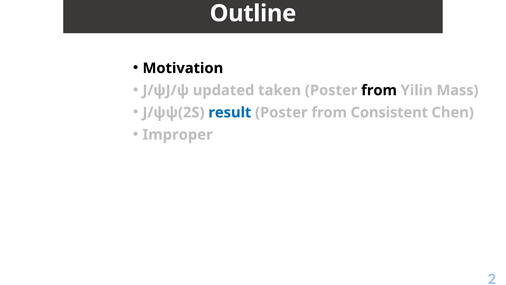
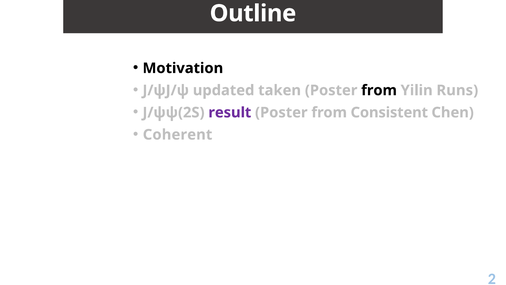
Mass: Mass -> Runs (457, 90)
result colour: blue -> purple (230, 112)
Improper: Improper -> Coherent (178, 135)
